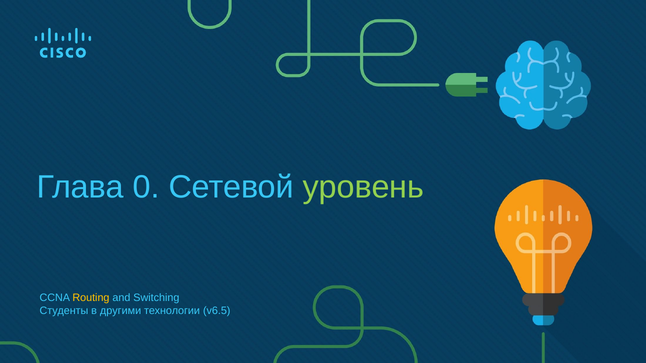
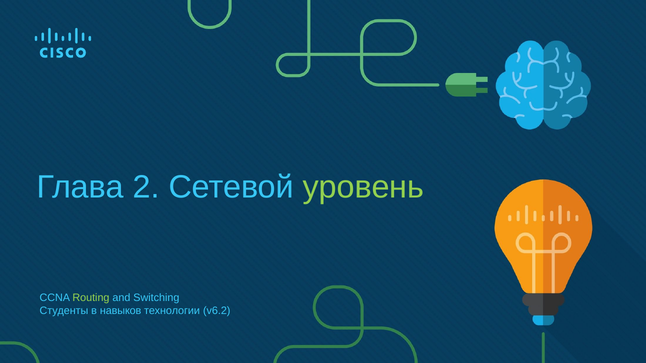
0: 0 -> 2 (146, 187)
Routing colour: yellow -> light green (91, 298)
другими: другими -> навыков (121, 311)
v6.5: v6.5 -> v6.2 (217, 311)
